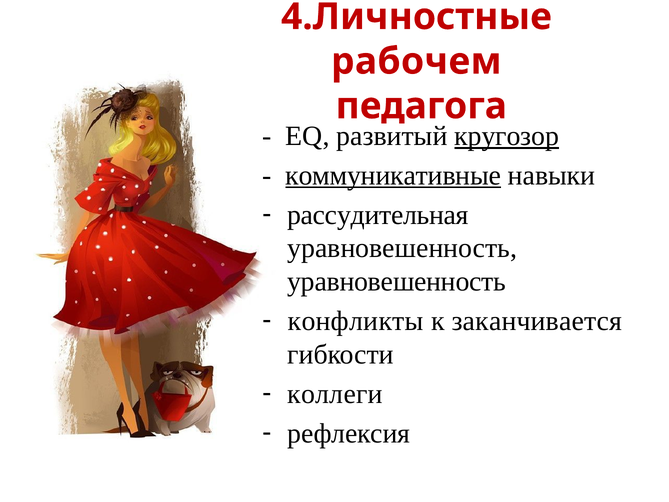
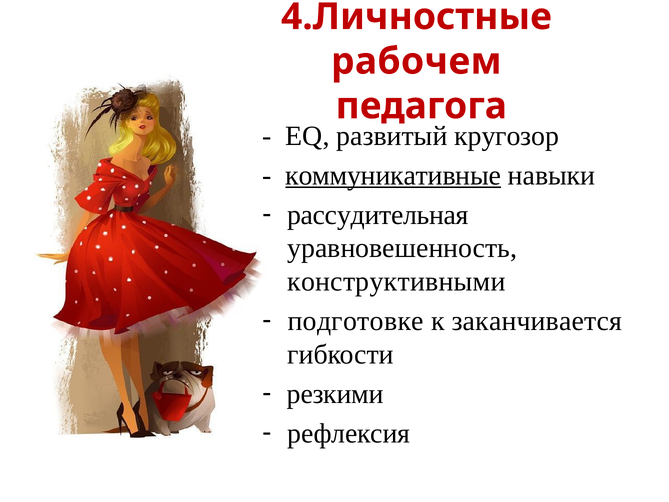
кругозор underline: present -> none (507, 136)
уравновешенность: уравновешенность -> конструктивными (396, 282)
конфликты: конфликты -> подготовке (356, 321)
коллеги: коллеги -> резкими (335, 394)
